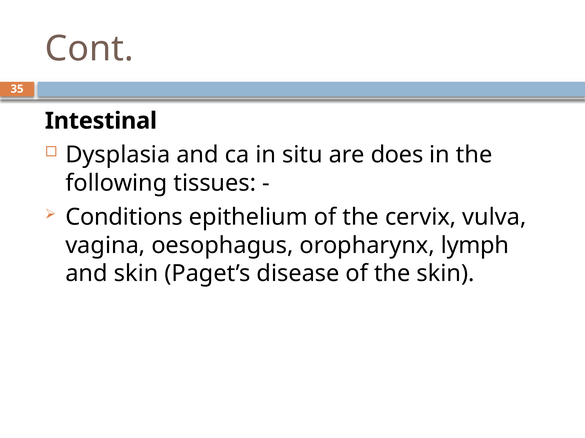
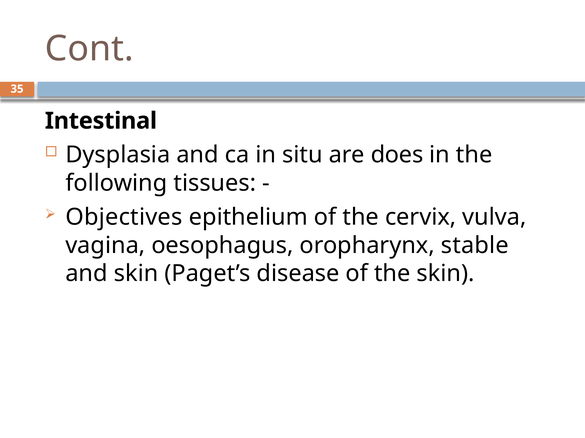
Conditions: Conditions -> Objectives (124, 217)
lymph: lymph -> stable (475, 246)
